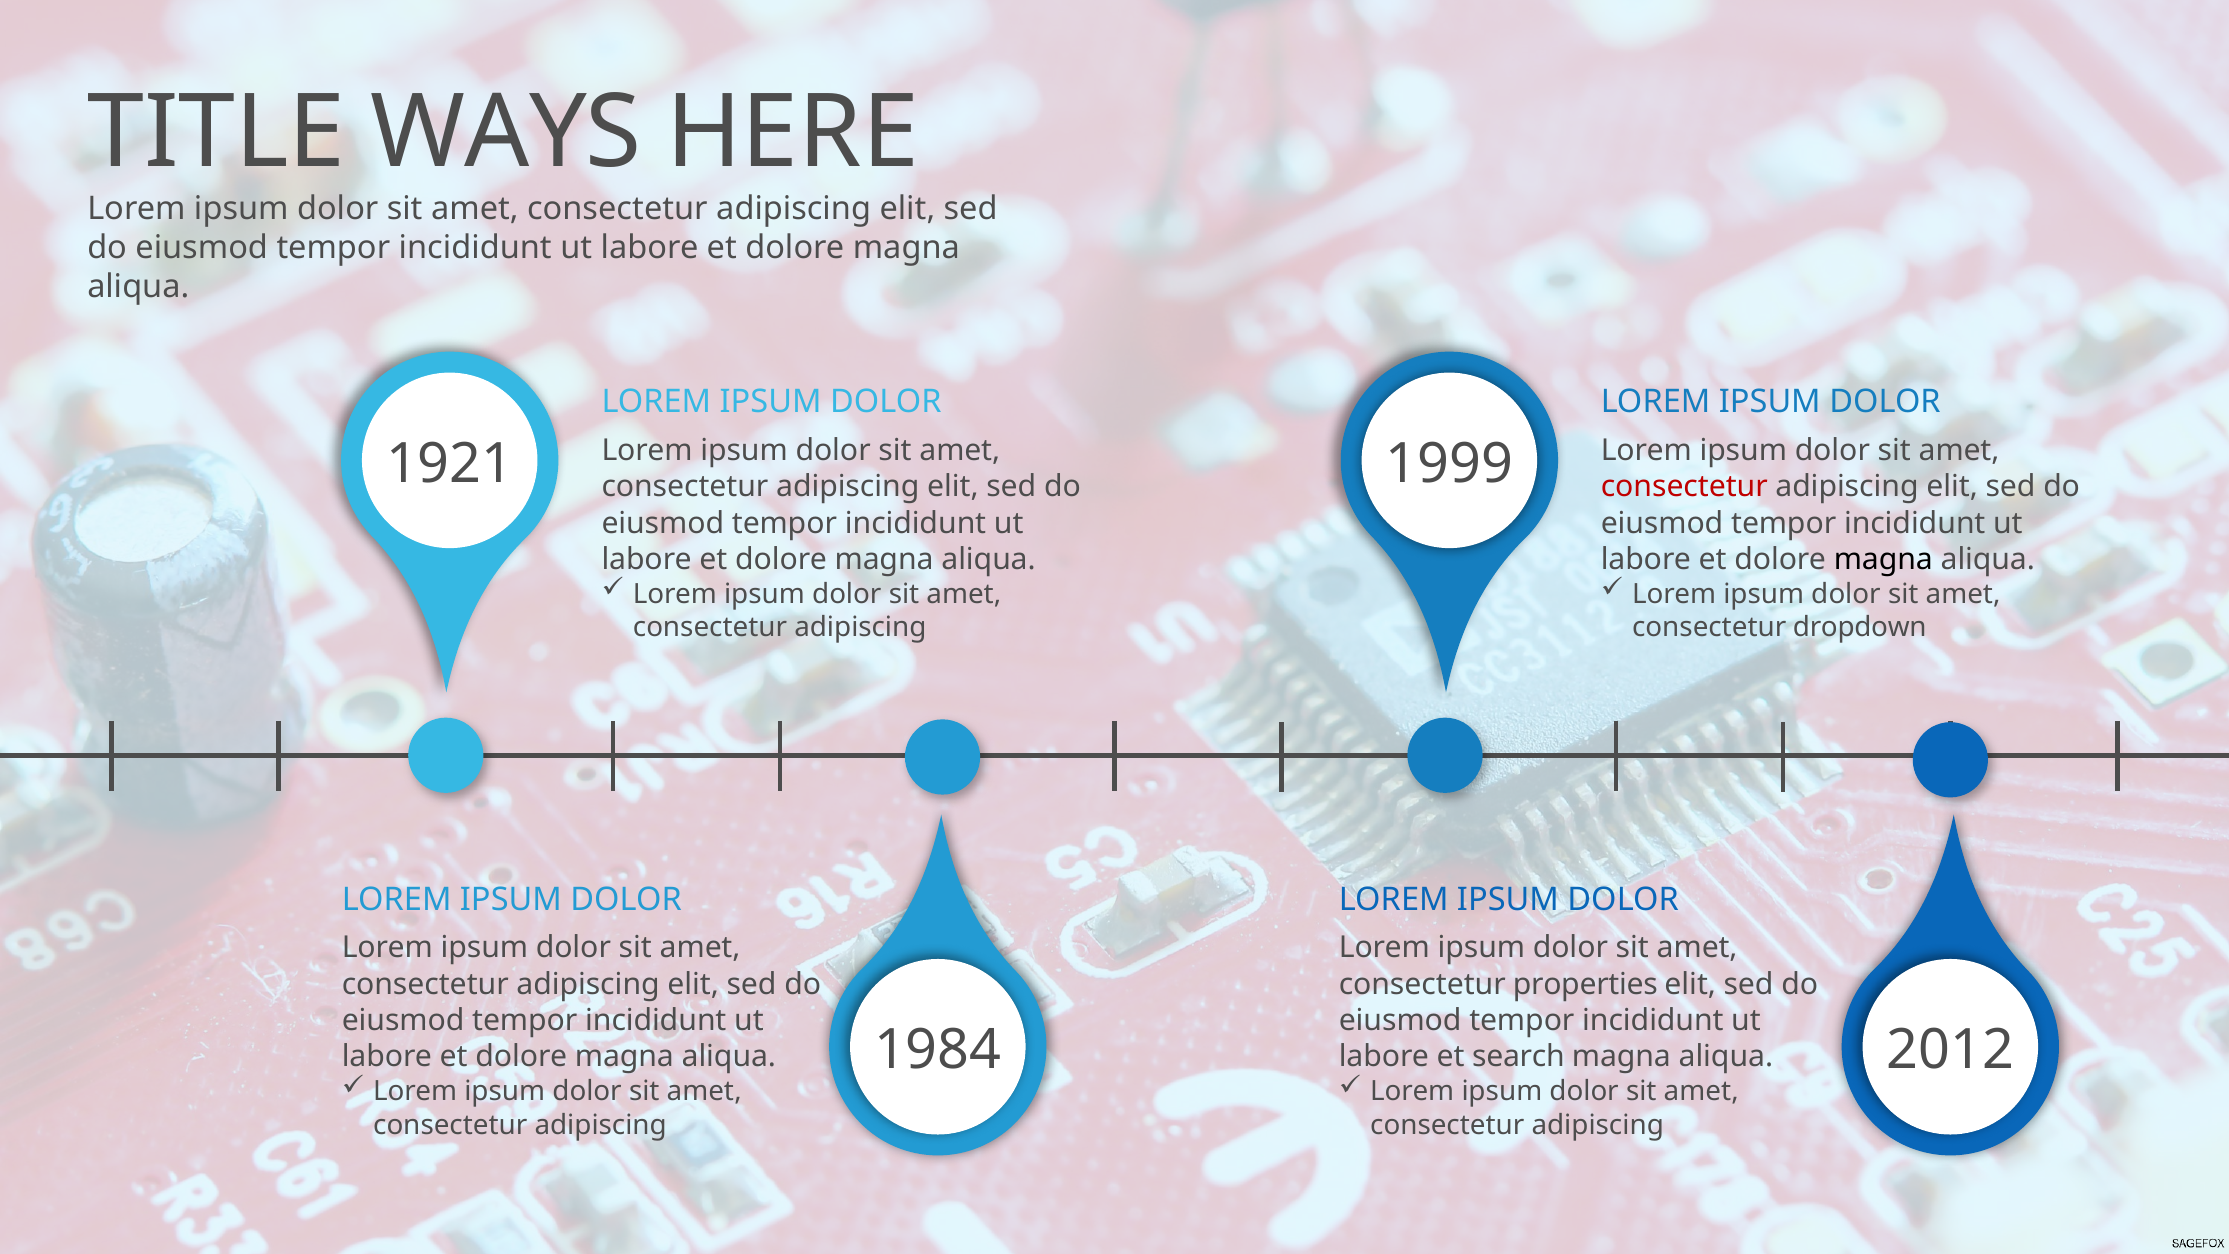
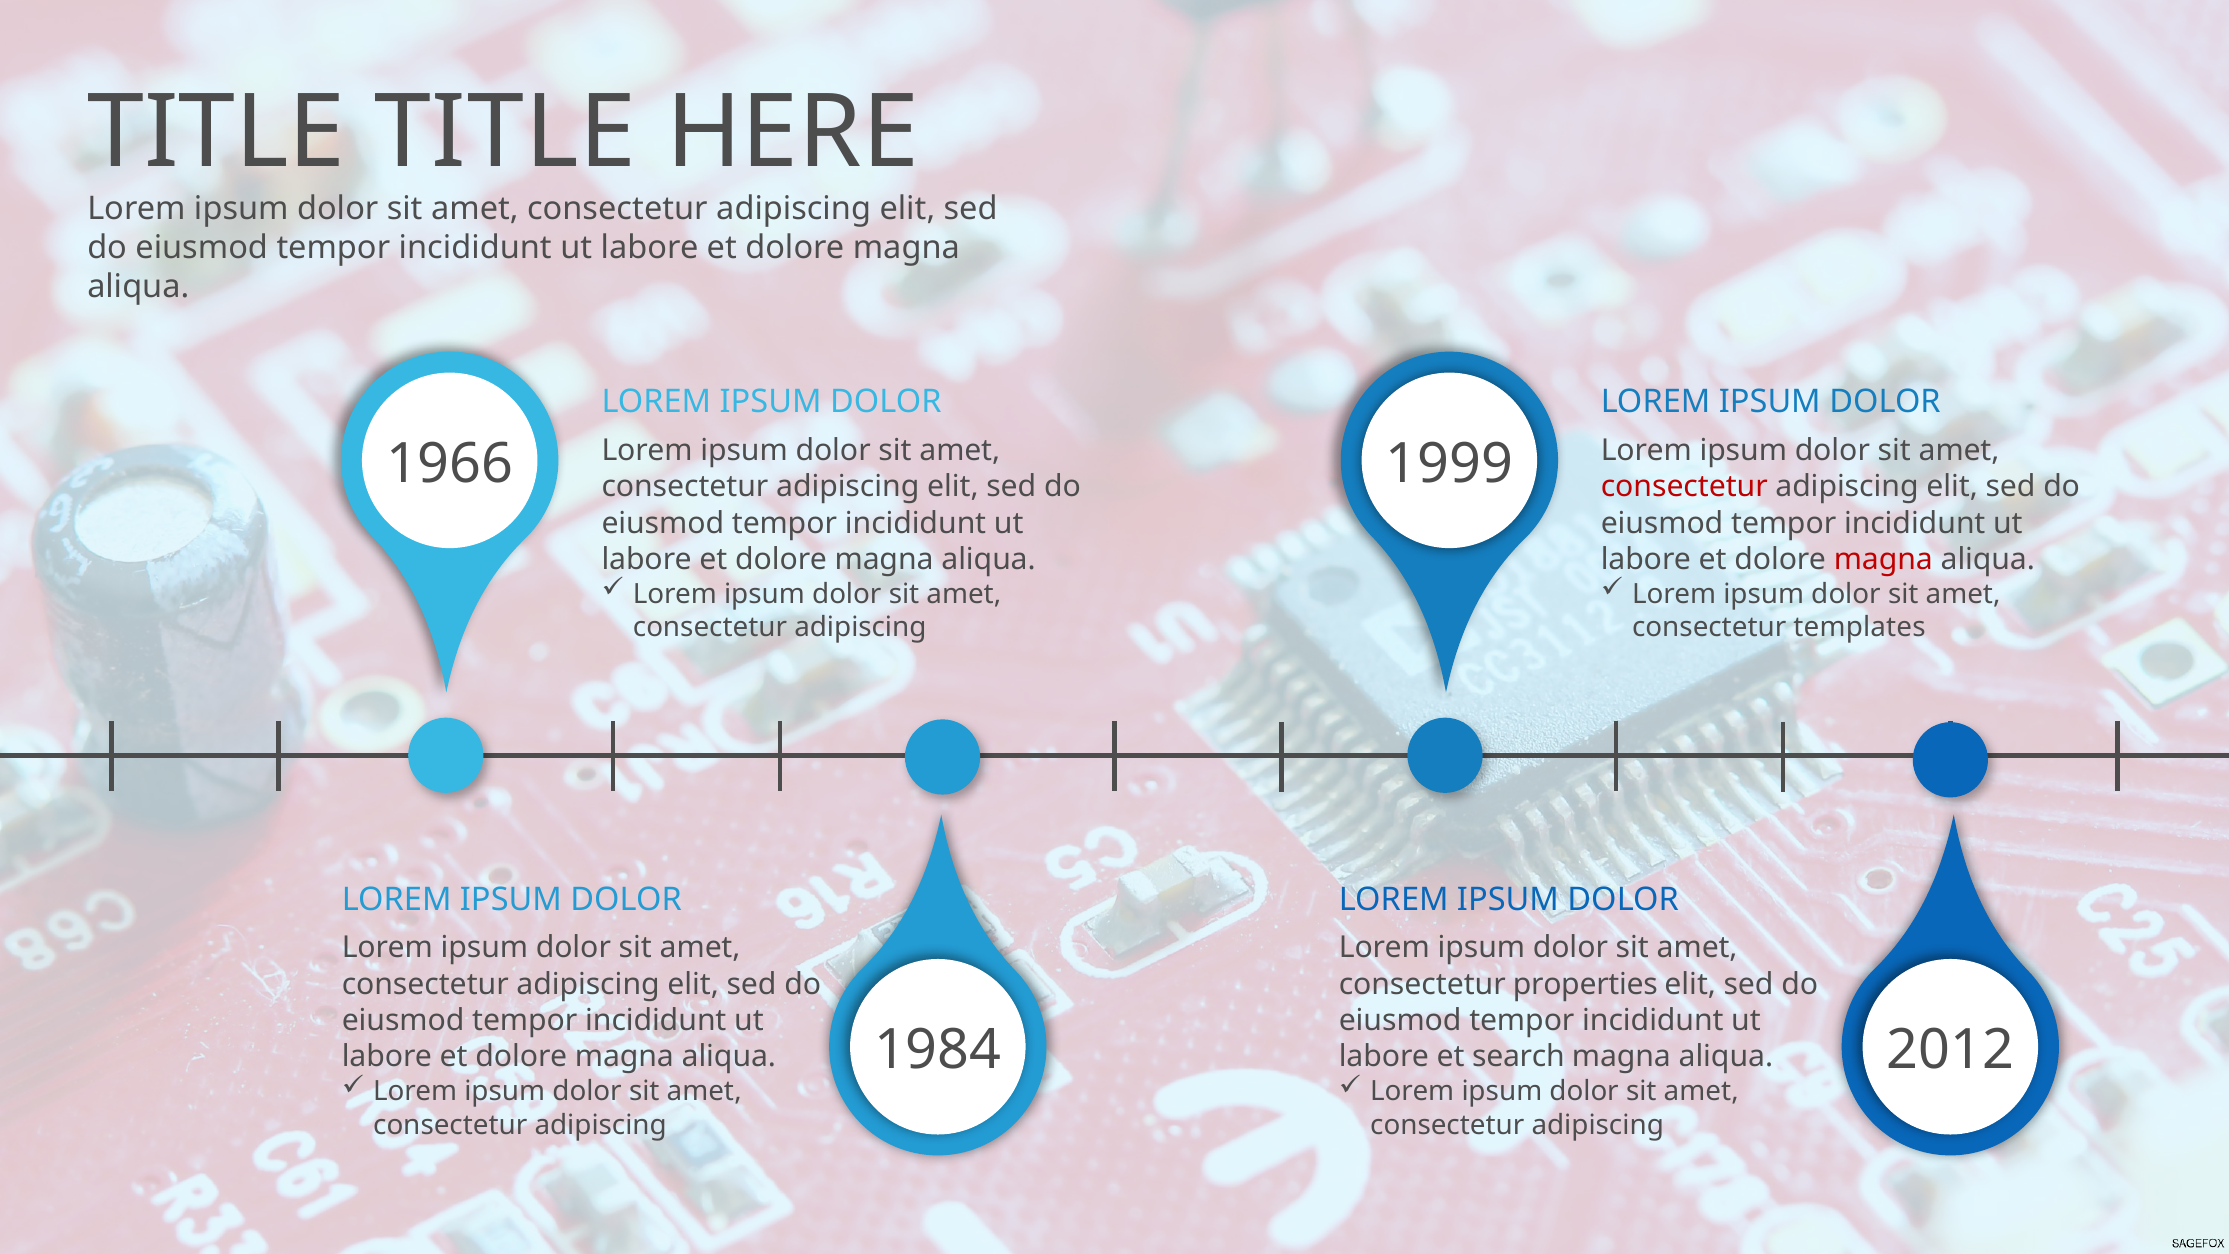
TITLE WAYS: WAYS -> TITLE (505, 132)
1921: 1921 -> 1966 (450, 464)
magna colour: black -> red (1883, 559)
dropdown: dropdown -> templates (1860, 627)
